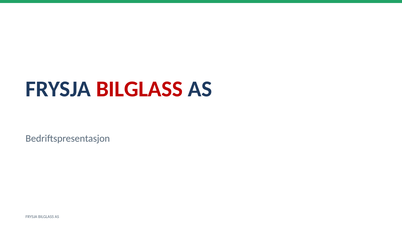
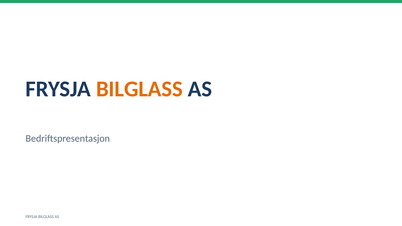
BILGLASS colour: red -> orange (139, 89)
